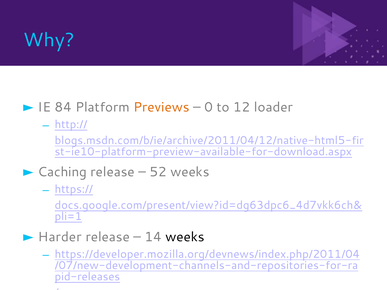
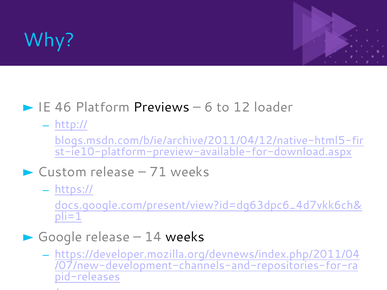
84: 84 -> 46 (63, 107)
Previews colour: orange -> black (161, 107)
0: 0 -> 6 (209, 107)
Caching: Caching -> Custom (62, 172)
52: 52 -> 71 (158, 172)
Harder: Harder -> Google (60, 237)
